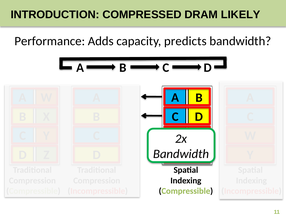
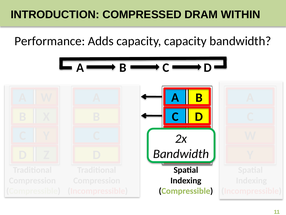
LIKELY: LIKELY -> WITHIN (241, 15)
capacity predicts: predicts -> capacity (185, 41)
